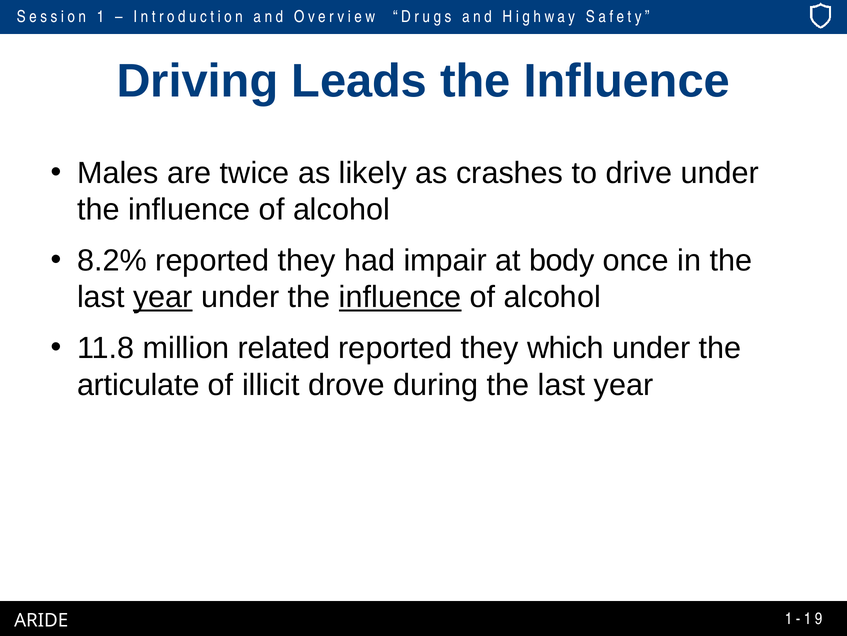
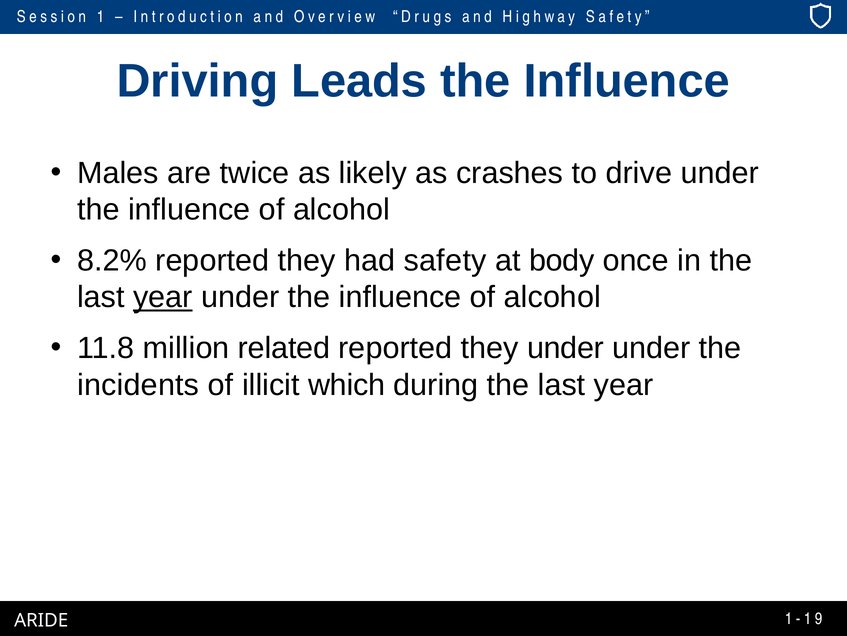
had impair: impair -> safety (445, 260)
influence underline: present -> none (400, 297)
they which: which -> under (565, 348)
articulate: articulate -> incidents (138, 384)
drove: drove -> which (347, 384)
